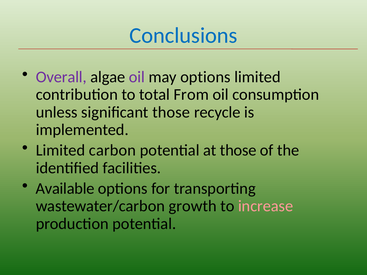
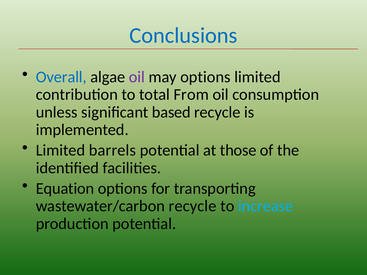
Overall colour: purple -> blue (61, 77)
significant those: those -> based (171, 112)
carbon: carbon -> barrels (112, 150)
Available: Available -> Equation (65, 189)
wastewater/carbon growth: growth -> recycle (193, 206)
increase colour: pink -> light blue (266, 206)
